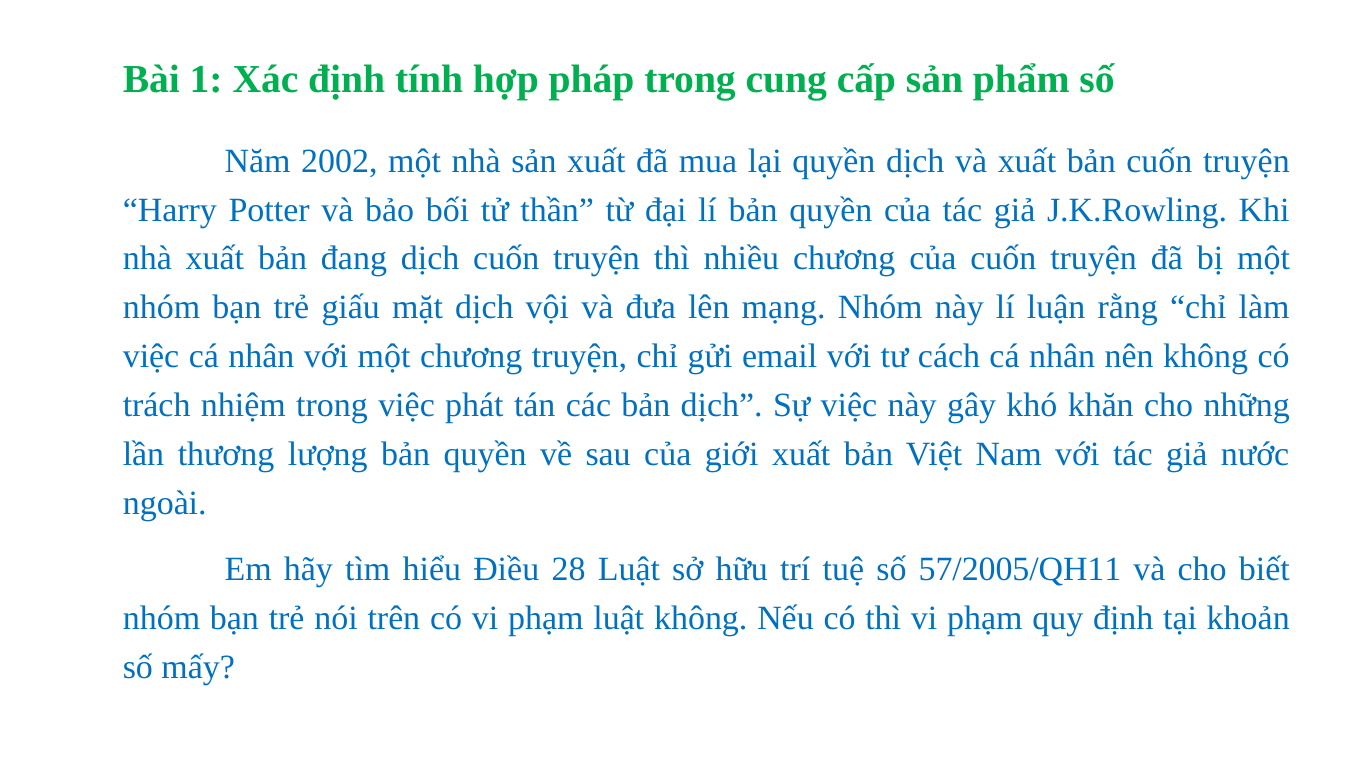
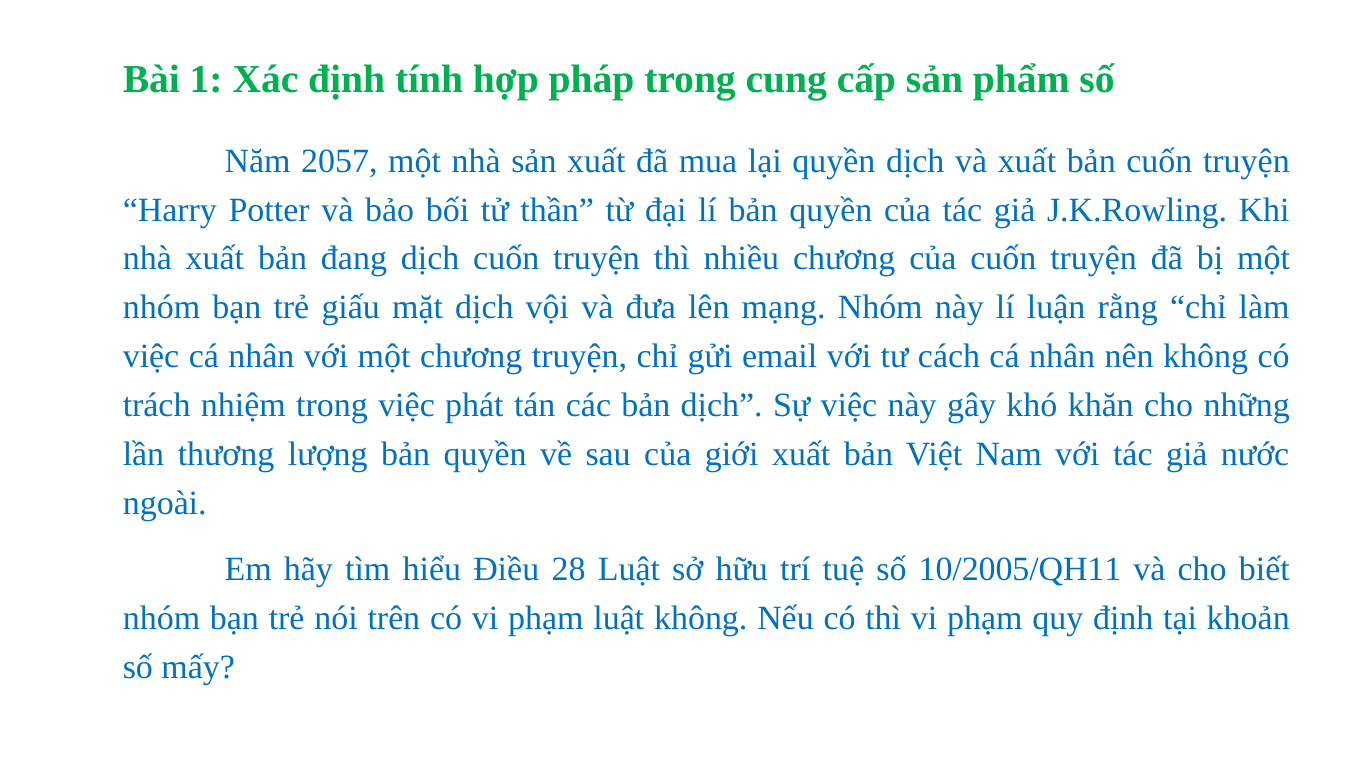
2002: 2002 -> 2057 (339, 161)
57/2005/QH11: 57/2005/QH11 -> 10/2005/QH11 (1020, 569)
